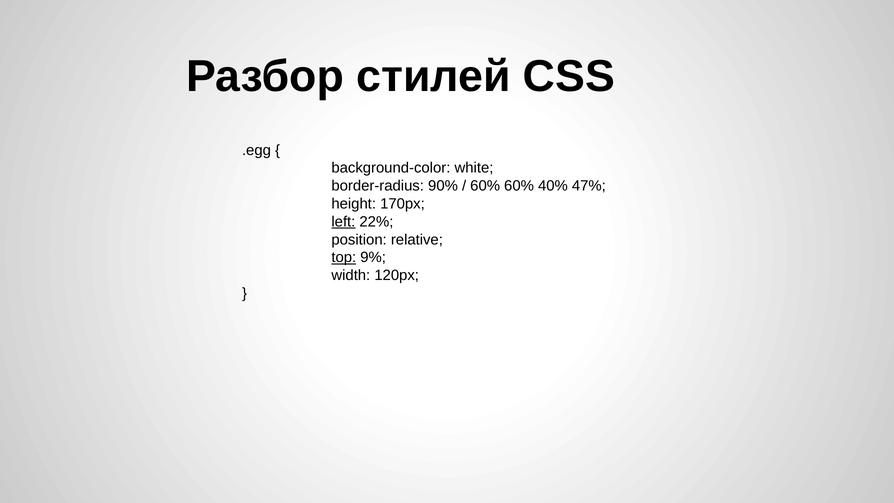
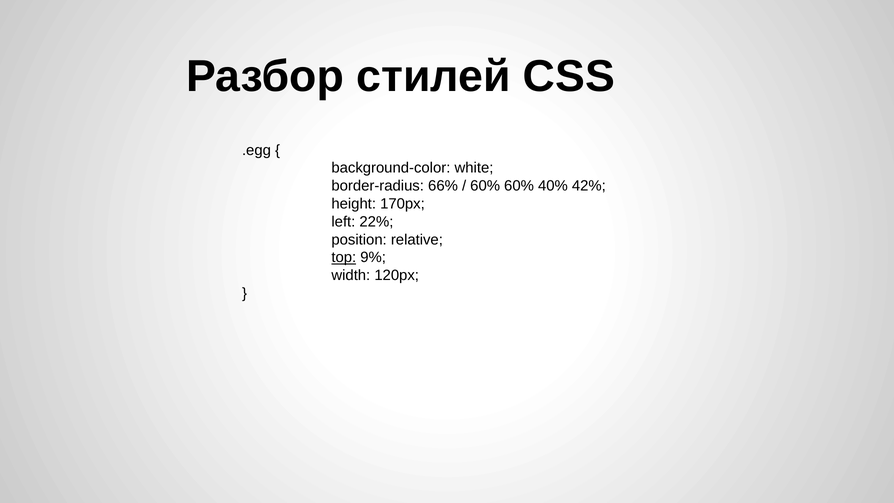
90%: 90% -> 66% (443, 186)
47%: 47% -> 42% (589, 186)
left underline: present -> none (343, 222)
